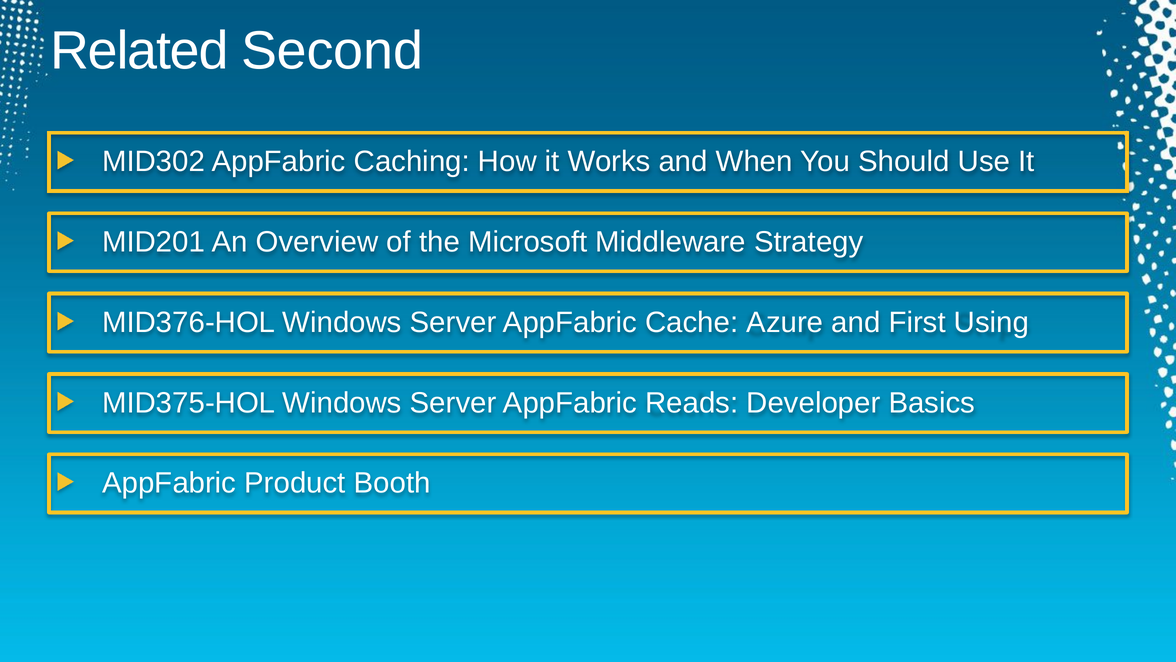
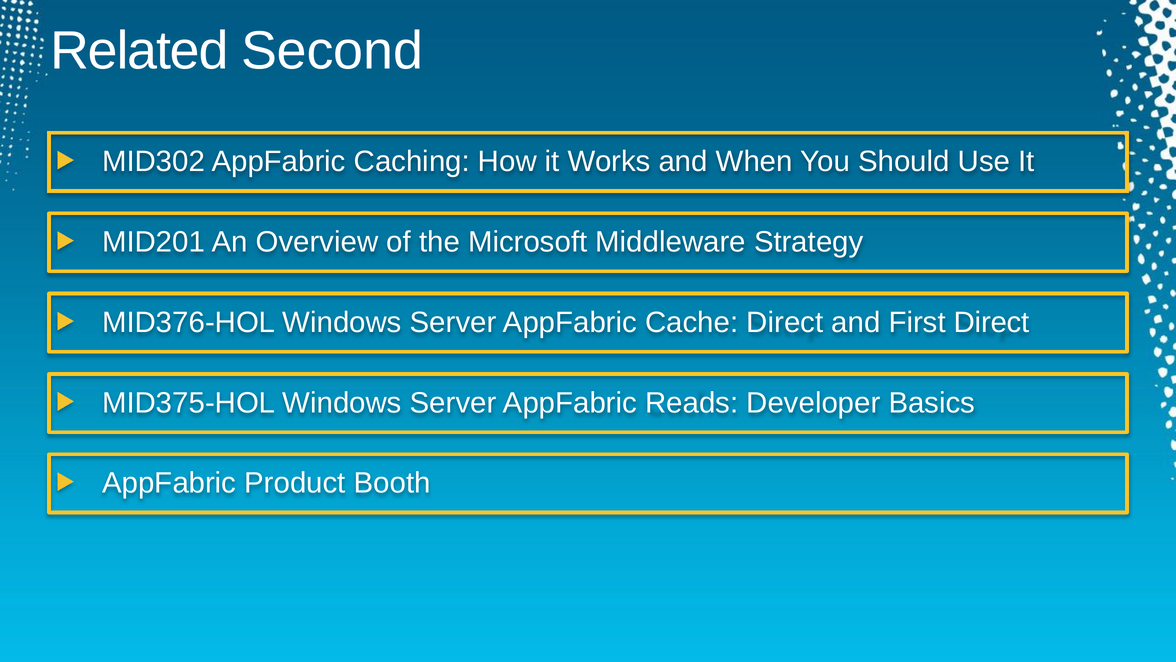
Cache Azure: Azure -> Direct (785, 322)
First Using: Using -> Direct (992, 322)
